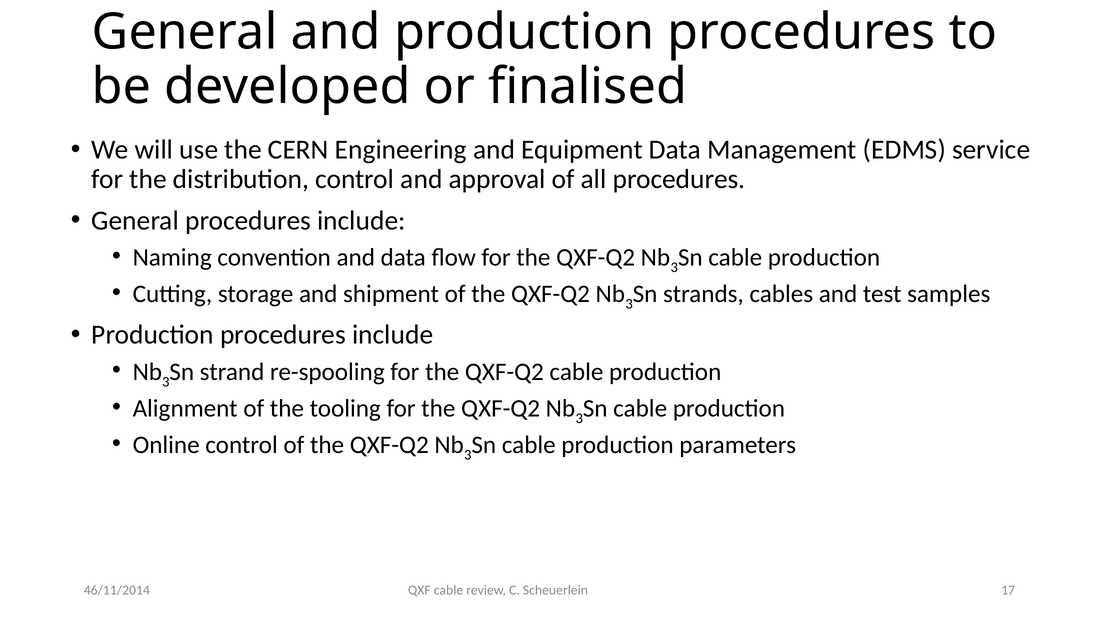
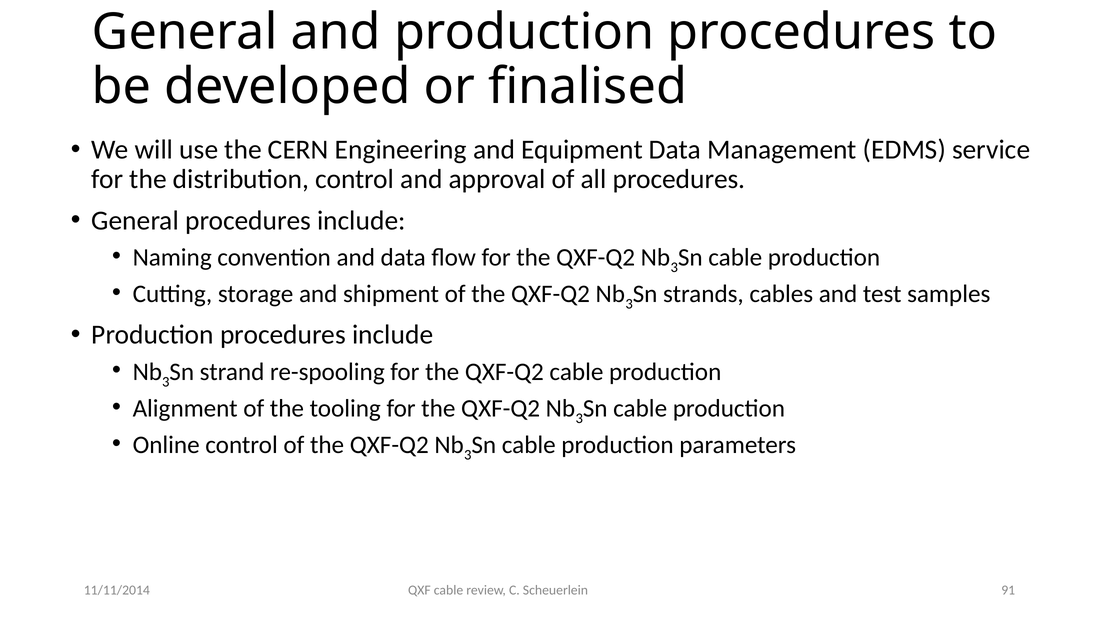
17: 17 -> 91 (1008, 590)
46/11/2014: 46/11/2014 -> 11/11/2014 (117, 590)
